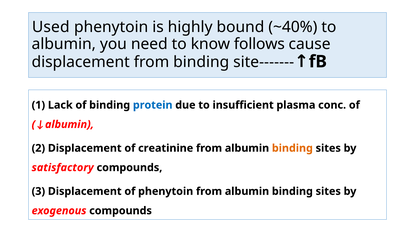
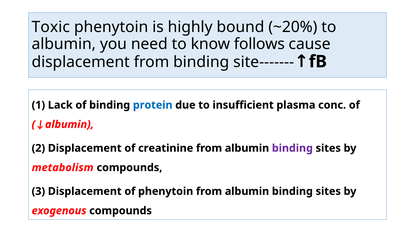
Used: Used -> Toxic (51, 27)
~40%: ~40% -> ~20% (293, 27)
binding colour: orange -> purple (292, 148)
satisfactory: satisfactory -> metabolism (63, 168)
